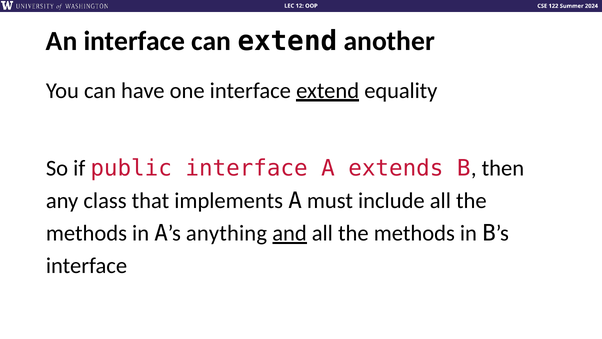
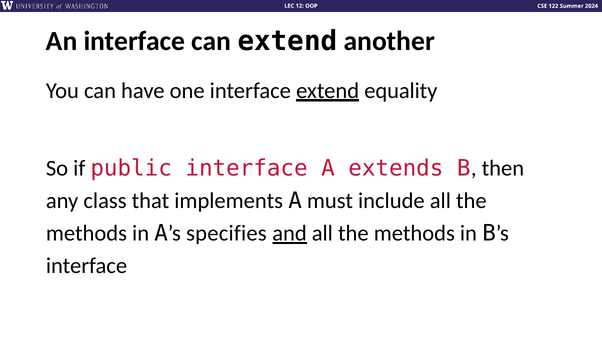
anything: anything -> specifies (226, 233)
